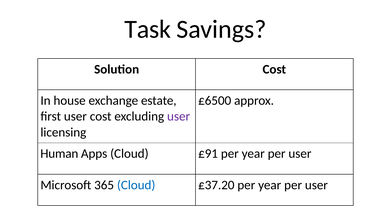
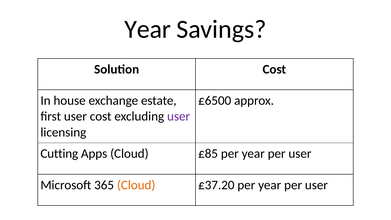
Task: Task -> Year (148, 29)
Human: Human -> Cutting (59, 154)
£91: £91 -> £85 (208, 154)
Cloud colour: blue -> orange (136, 185)
